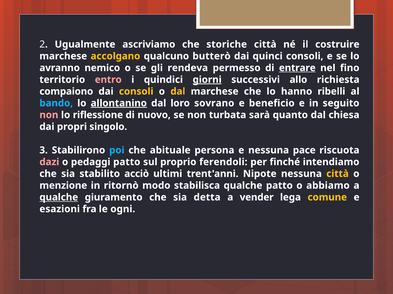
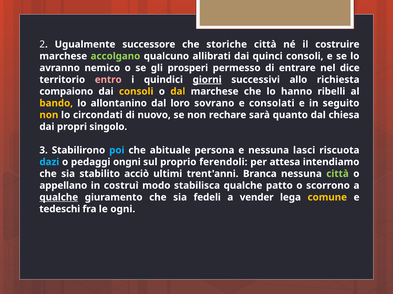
ascriviamo: ascriviamo -> successore (149, 44)
accolgano colour: yellow -> light green (115, 56)
butterò: butterò -> allibrati (212, 56)
rendeva: rendeva -> prosperi (188, 68)
entrare underline: present -> none (297, 68)
fino: fino -> dice (350, 68)
bando colour: light blue -> yellow (56, 103)
allontanino underline: present -> none (119, 103)
beneficio: beneficio -> consolati (272, 103)
non colour: pink -> yellow (49, 115)
riflessione: riflessione -> circondati (98, 115)
turbata: turbata -> rechare (228, 115)
pace: pace -> lasci (304, 151)
dazi colour: pink -> light blue (49, 162)
pedaggi patto: patto -> ongni (127, 162)
finché: finché -> attesa (285, 162)
Nipote: Nipote -> Branca (260, 174)
città colour: yellow -> light green (338, 174)
menzione: menzione -> appellano (63, 186)
ritornò: ritornò -> costruì (121, 186)
abbiamo: abbiamo -> scorrono (328, 186)
detta: detta -> fedeli (207, 198)
esazioni: esazioni -> tedeschi (60, 210)
